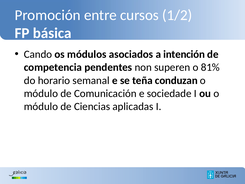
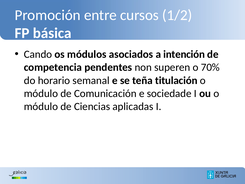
81%: 81% -> 70% (210, 67)
conduzan: conduzan -> titulación (176, 80)
